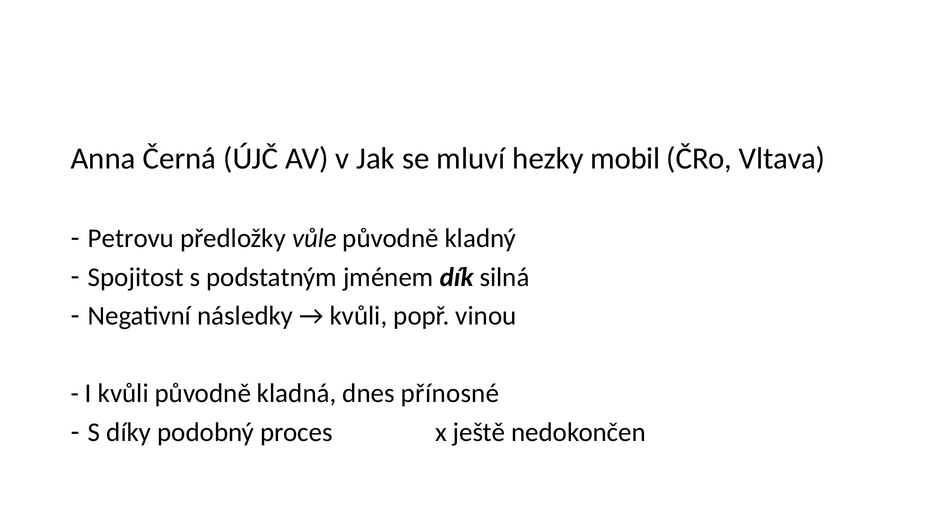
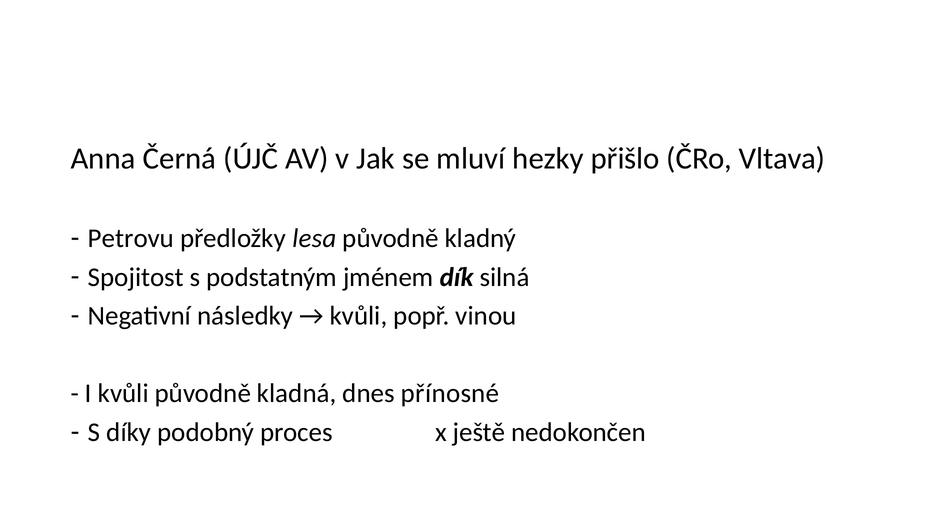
mobil: mobil -> přišlo (625, 159)
vůle: vůle -> lesa (314, 238)
